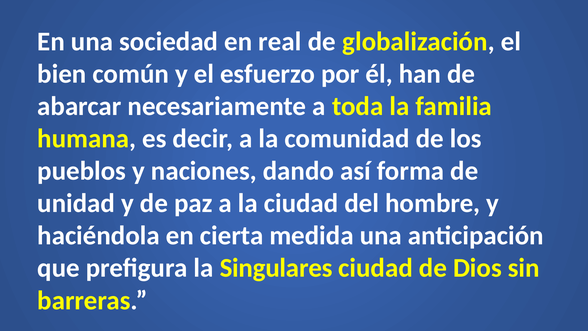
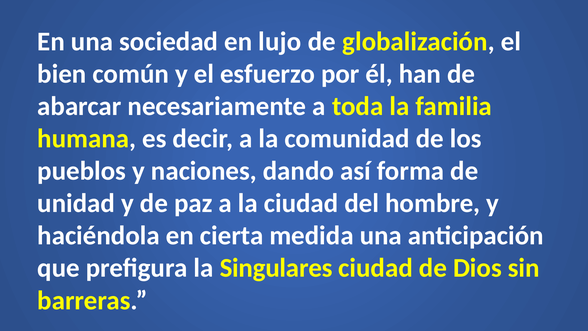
real: real -> lujo (280, 42)
